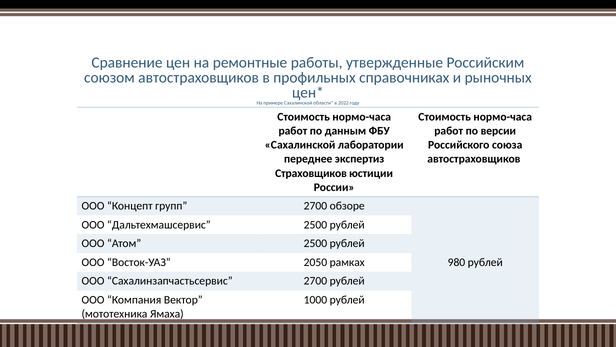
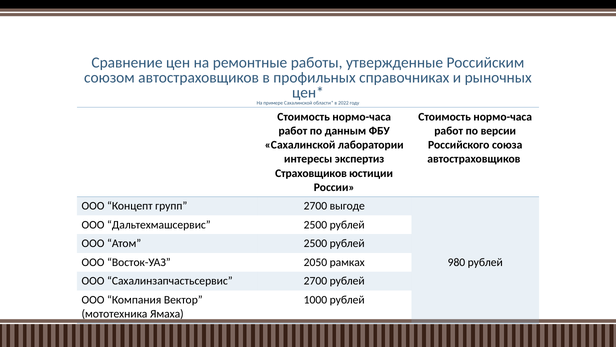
переднее: переднее -> интересы (308, 159)
обзоре: обзоре -> выгоде (347, 206)
